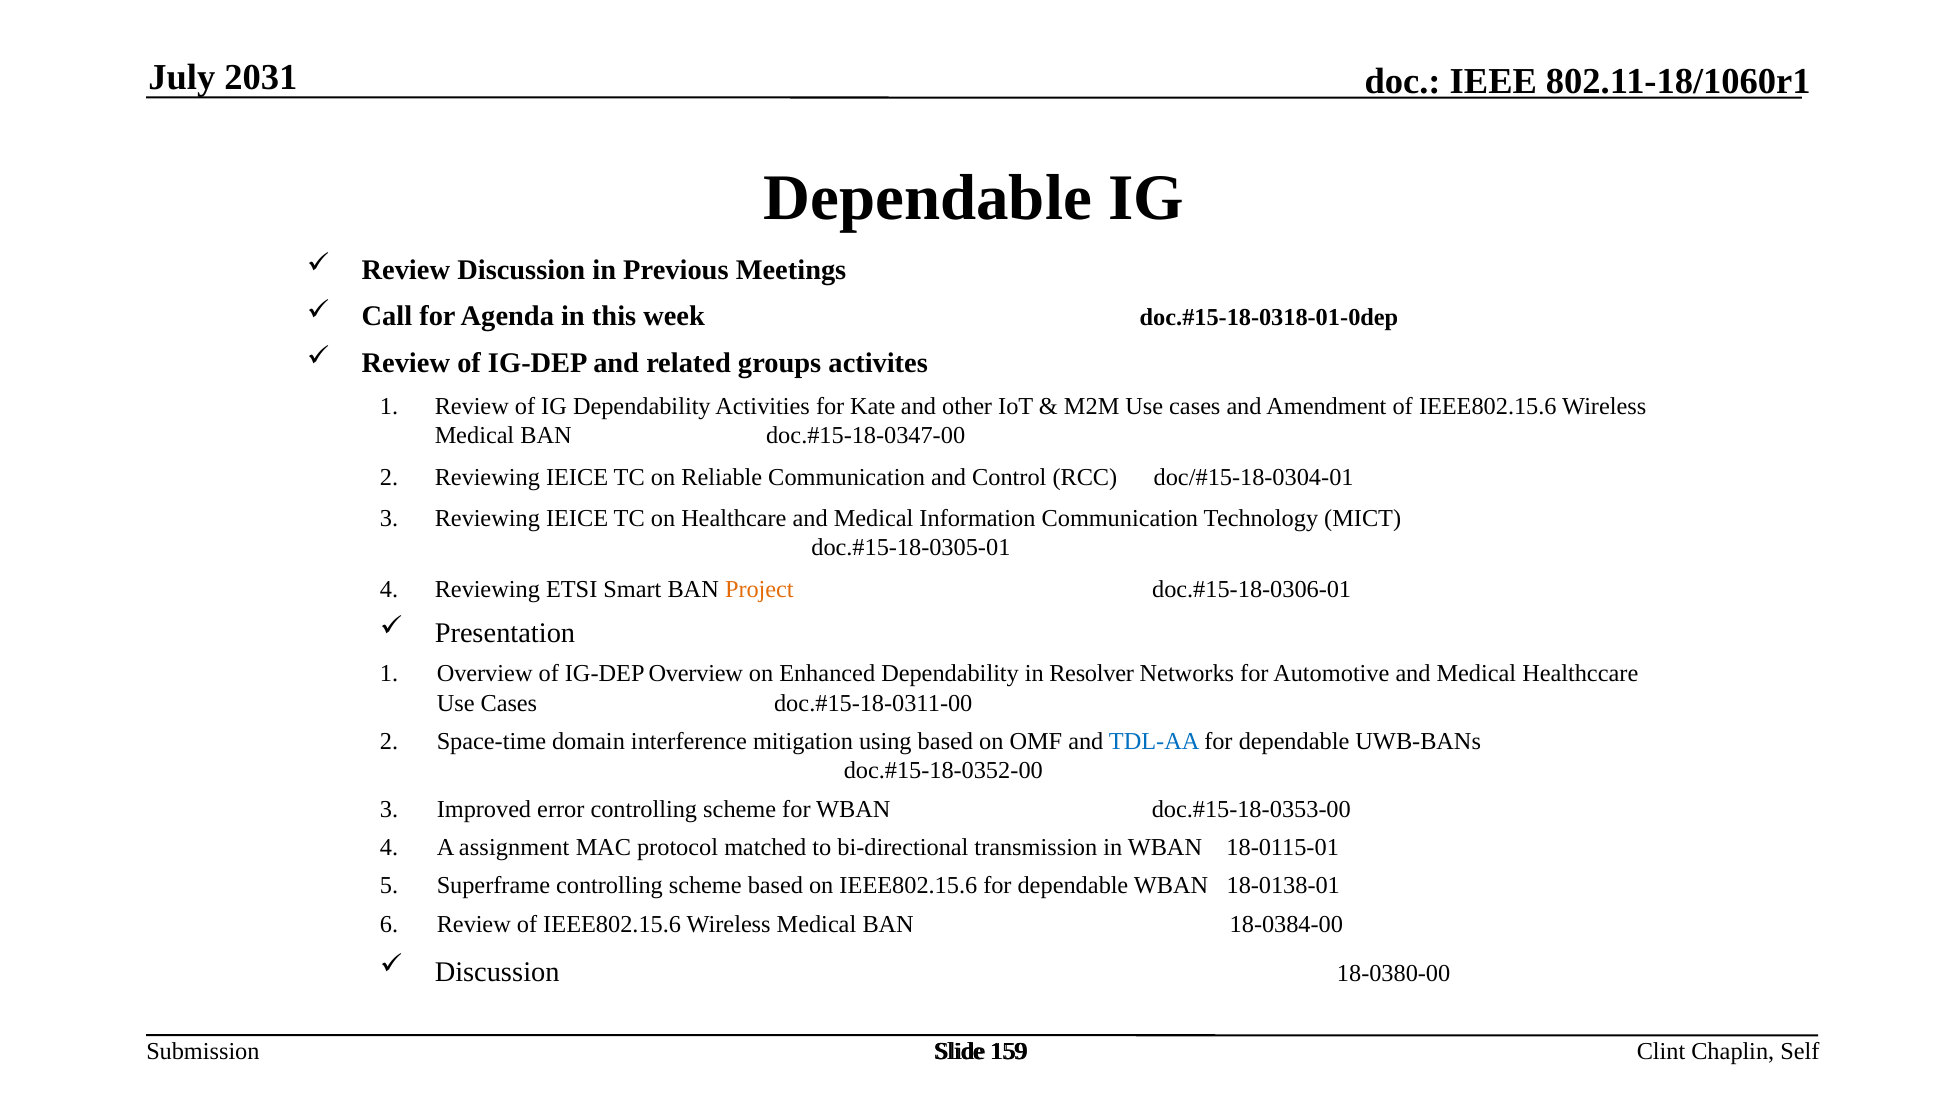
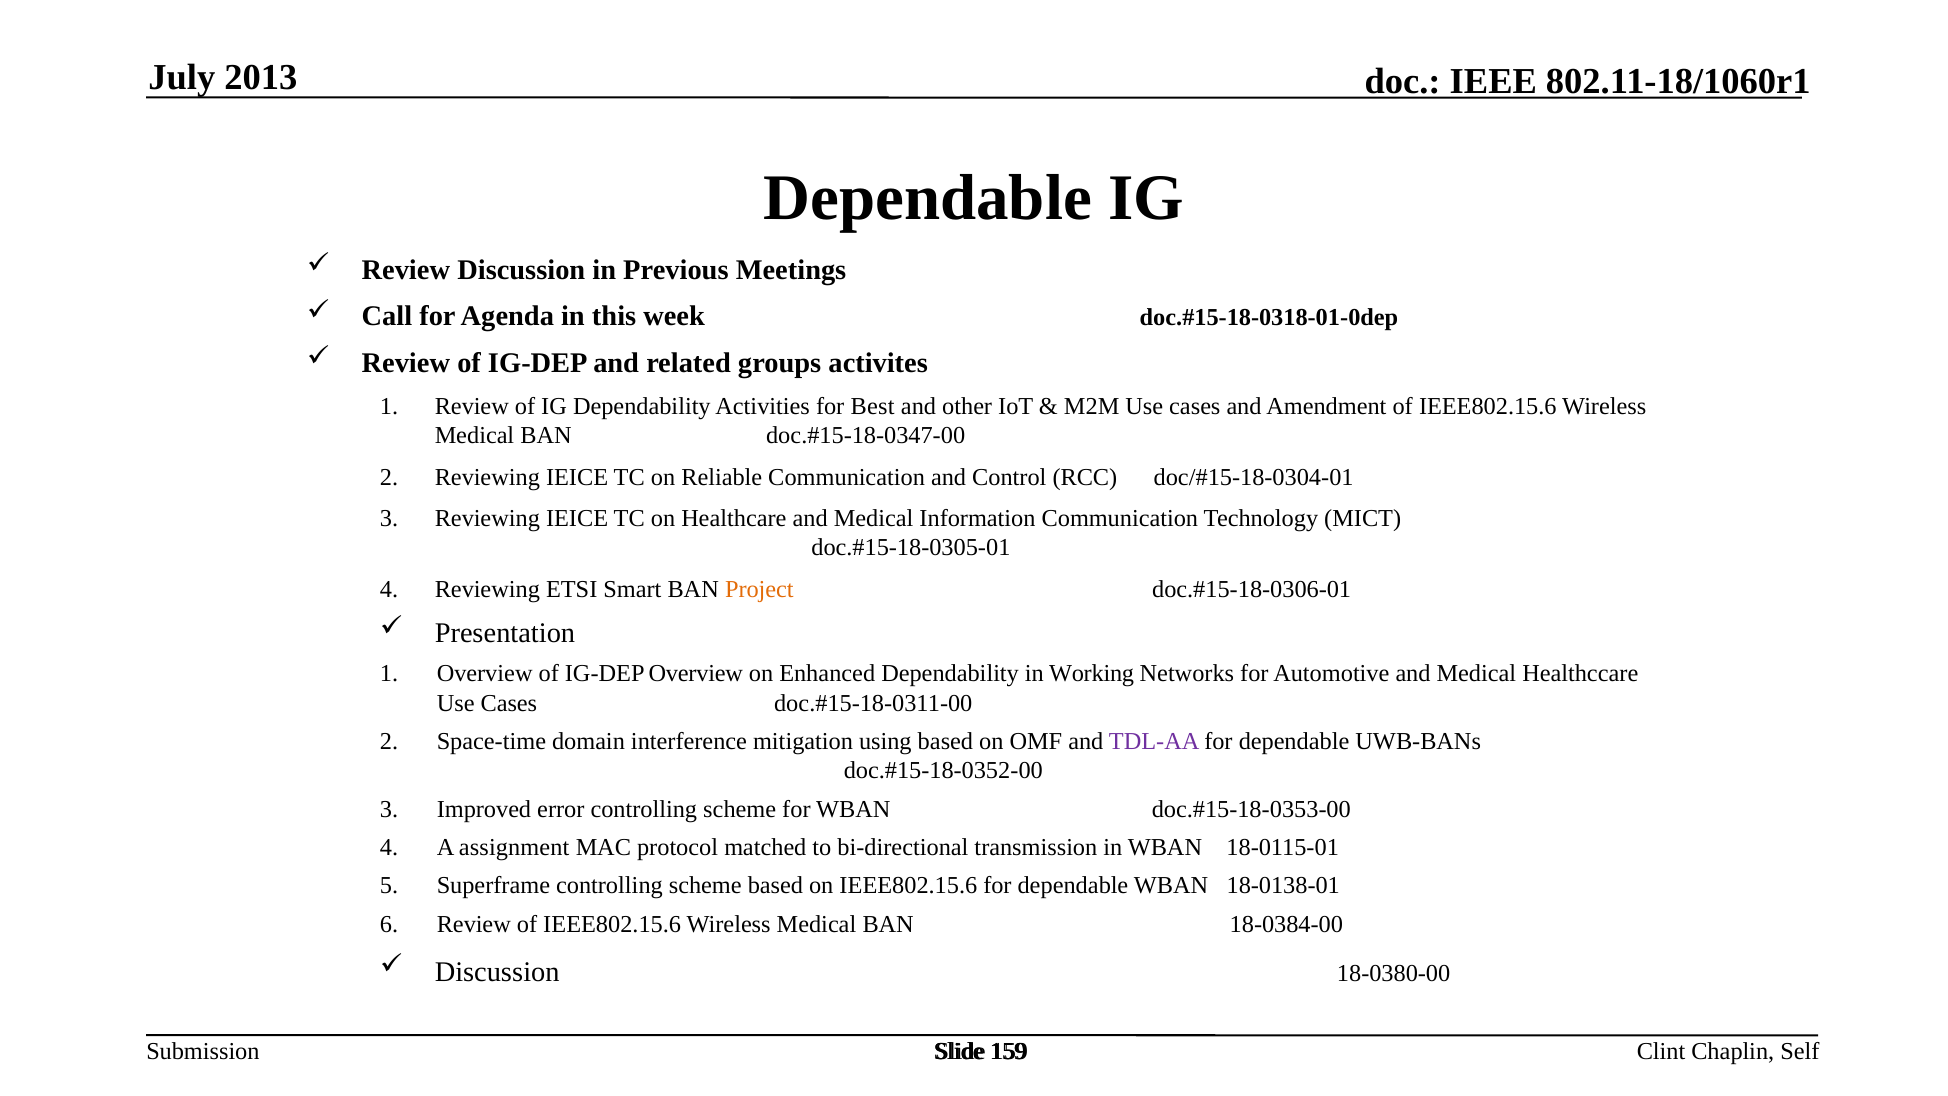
2031: 2031 -> 2013 (261, 77)
Kate: Kate -> Best (873, 406)
Resolver: Resolver -> Working (1092, 674)
TDL-AA colour: blue -> purple (1154, 741)
